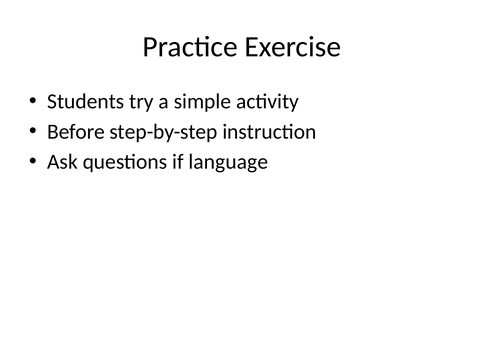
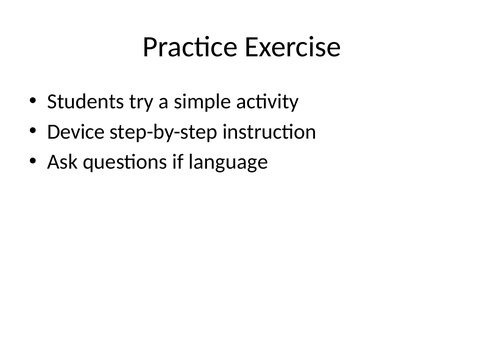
Before: Before -> Device (76, 132)
